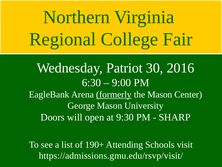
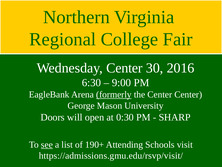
Wednesday Patriot: Patriot -> Center (124, 68)
the Mason: Mason -> Center (160, 94)
9:30: 9:30 -> 0:30 (125, 117)
see underline: none -> present (47, 144)
